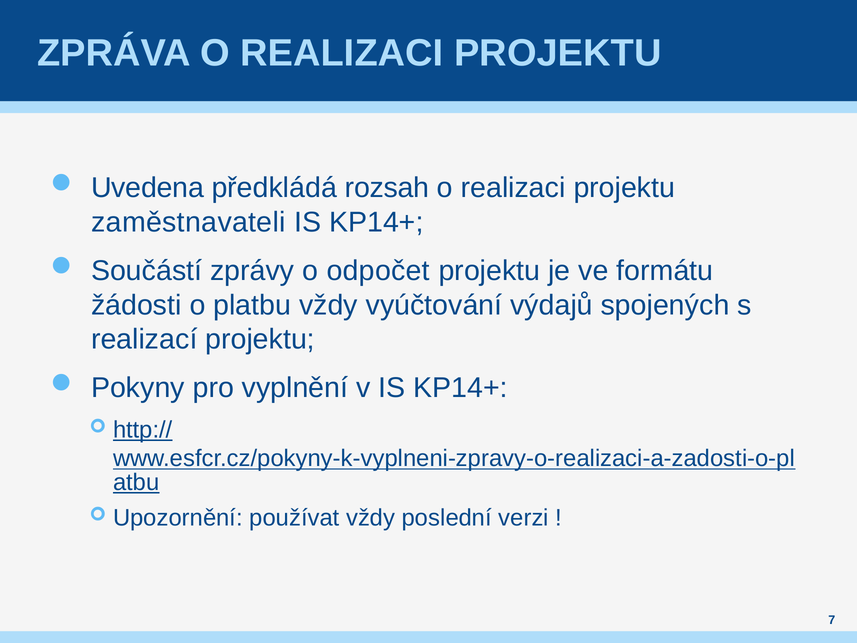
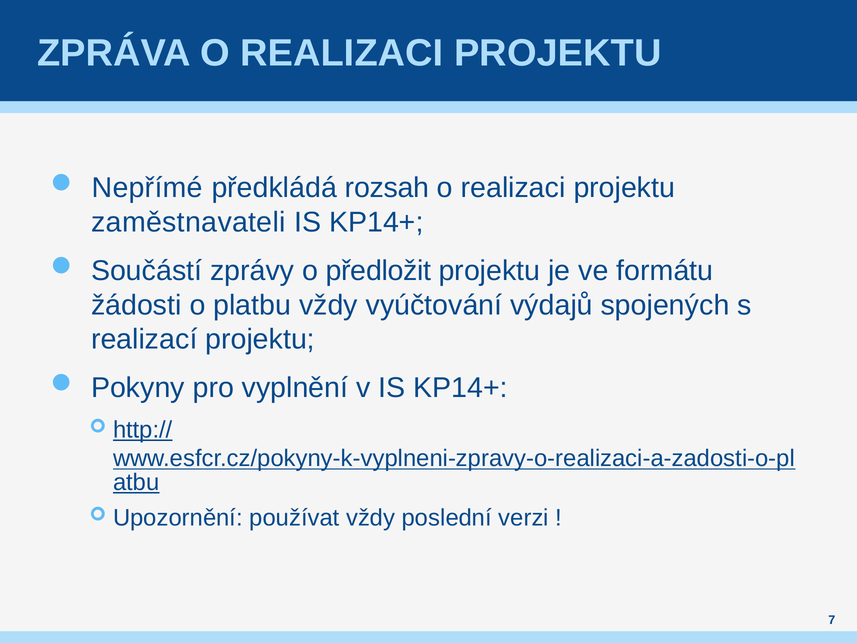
Uvedena: Uvedena -> Nepřímé (147, 188)
odpočet: odpočet -> předložit (378, 271)
